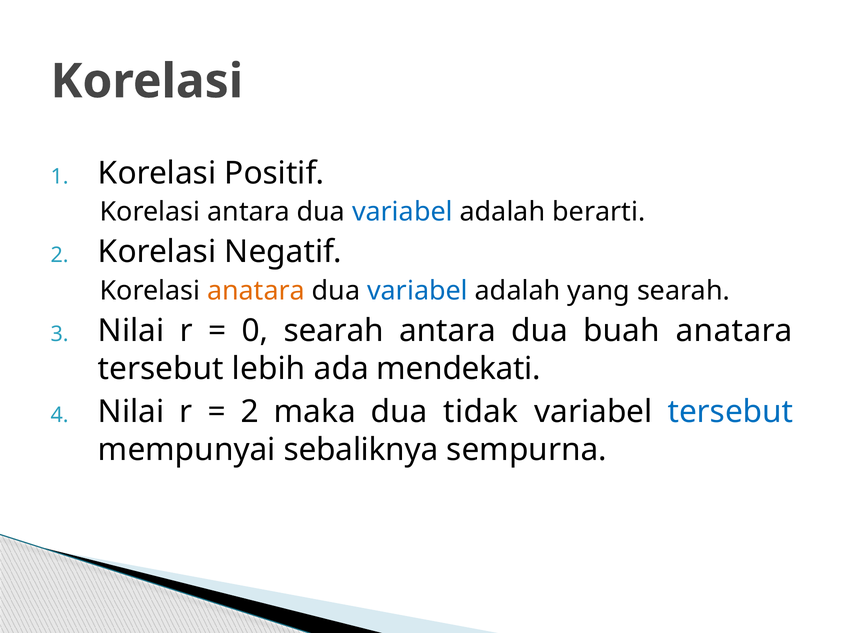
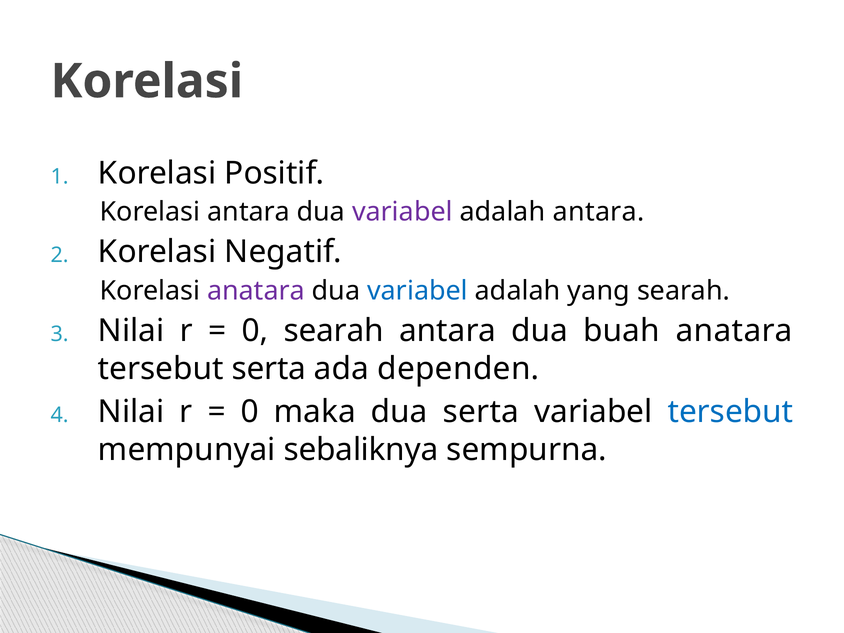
variabel colour: blue -> purple (402, 212)
adalah berarti: berarti -> antara (599, 212)
anatara colour: orange -> purple (256, 291)
tersebut lebih: lebih -> serta (269, 369)
mendekati: mendekati -> dependen (458, 369)
2: 2 -> 0 (250, 412)
dua tidak: tidak -> serta (481, 412)
